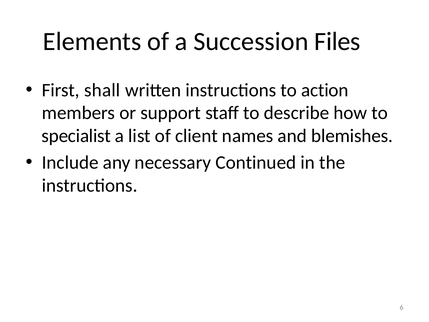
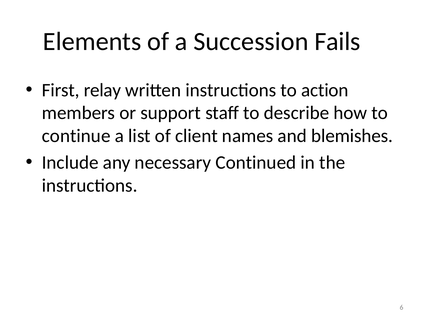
Files: Files -> Fails (337, 42)
shall: shall -> relay (102, 90)
specialist: specialist -> continue (76, 136)
